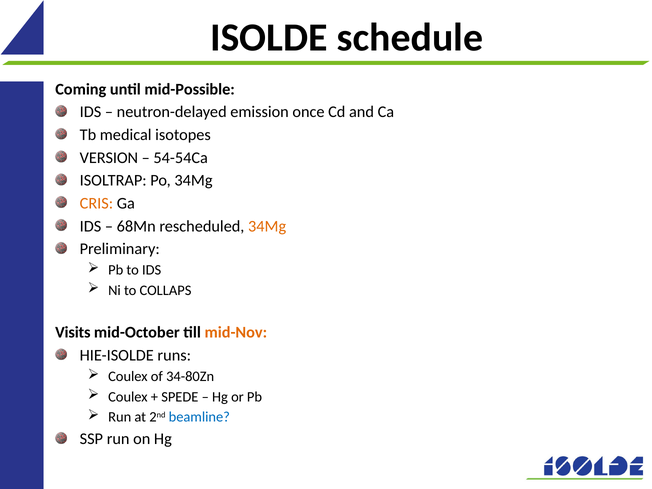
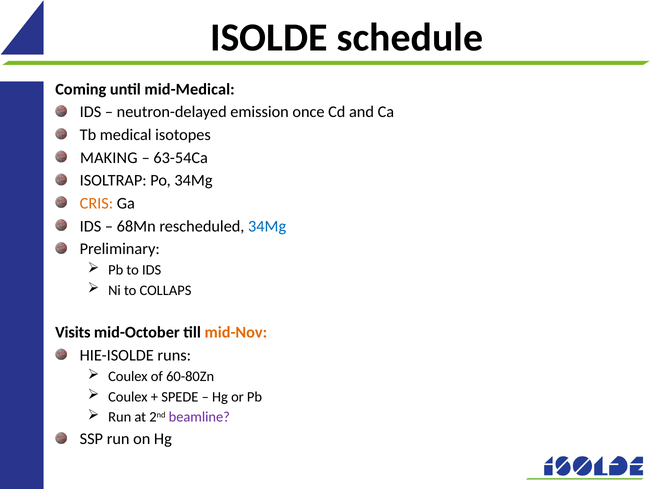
mid-Possible: mid-Possible -> mid-Medical (190, 89)
VERSION: VERSION -> MAKING (109, 158)
54-54Ca: 54-54Ca -> 63-54Ca (181, 158)
34Mg colour: orange -> blue (267, 226)
34-80Zn: 34-80Zn -> 60-80Zn (190, 377)
beamline colour: blue -> purple (199, 417)
